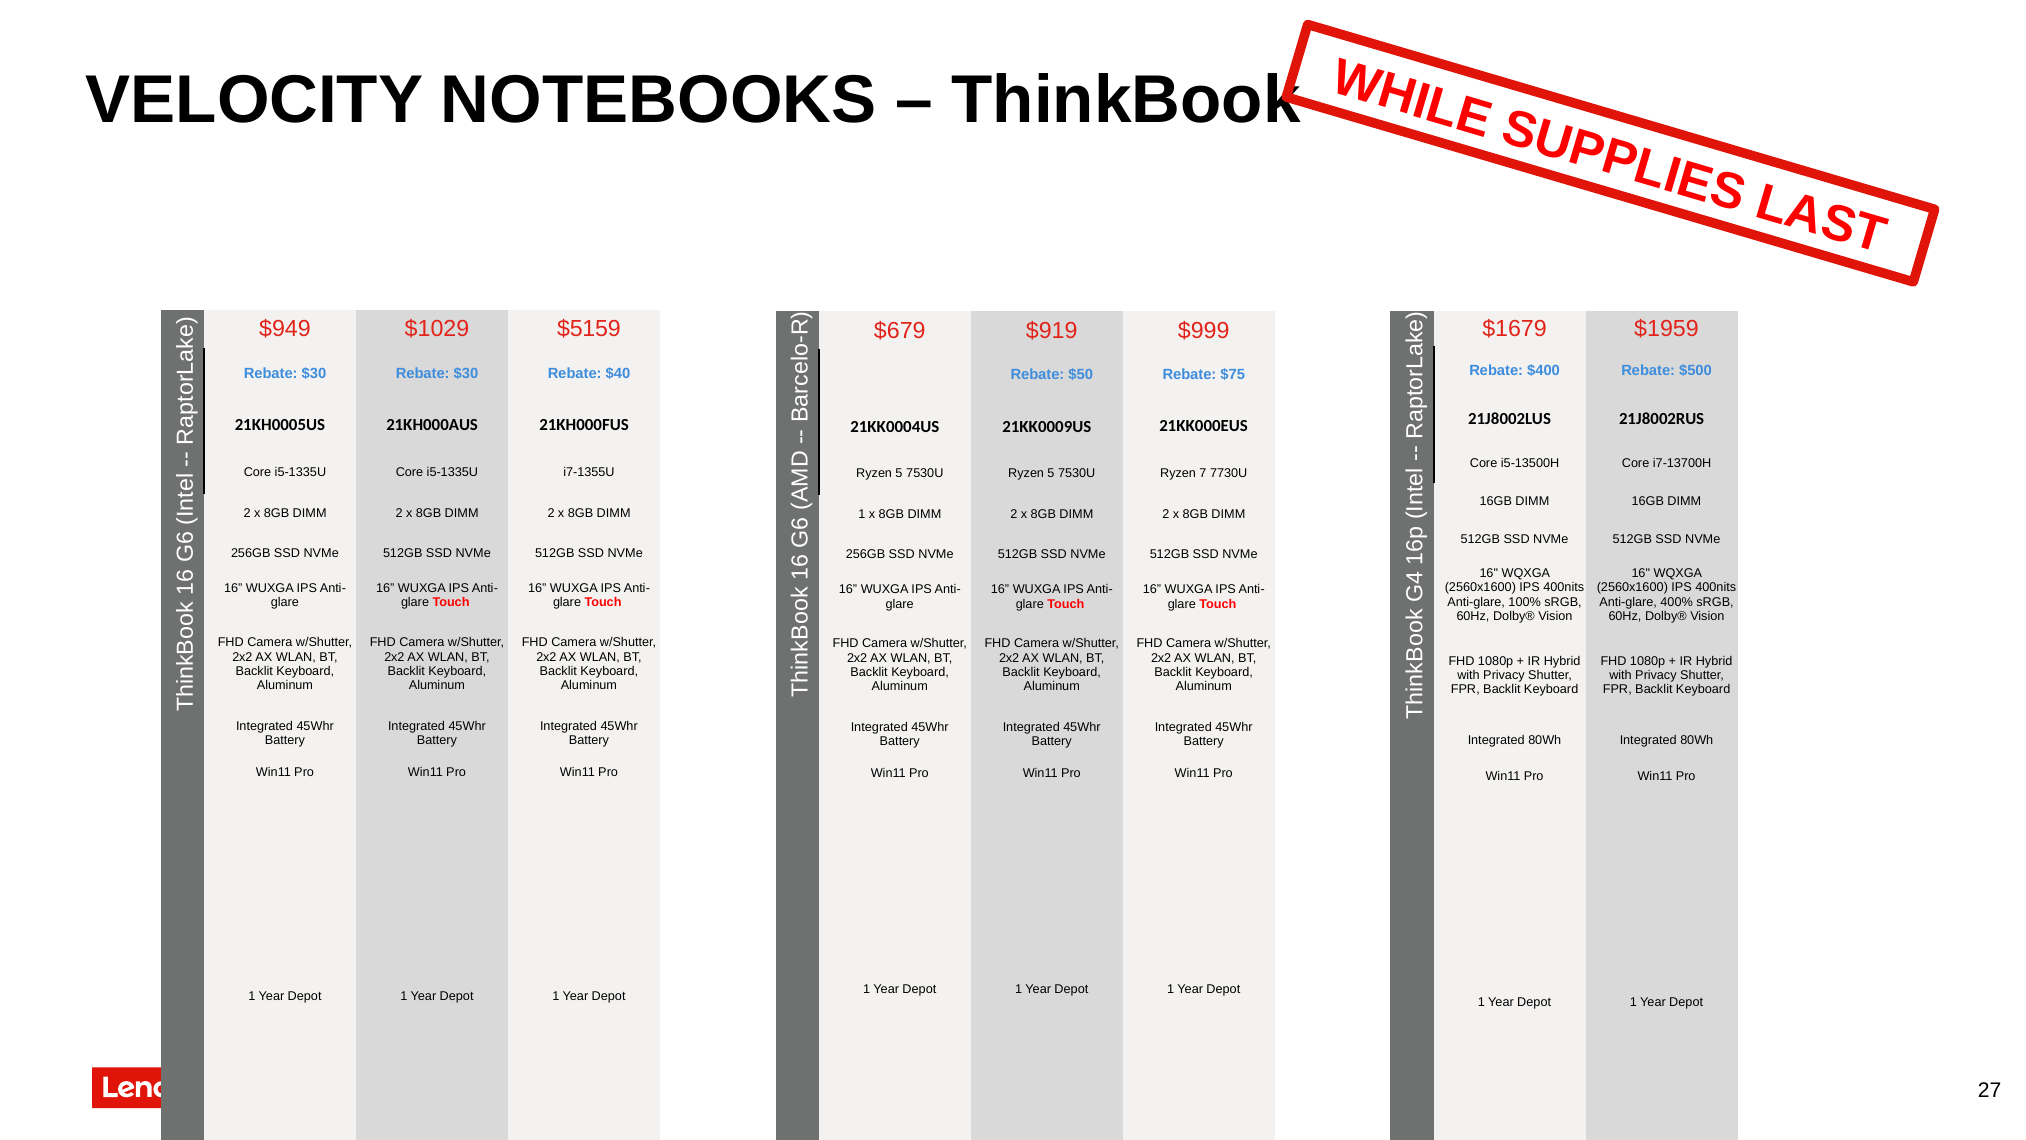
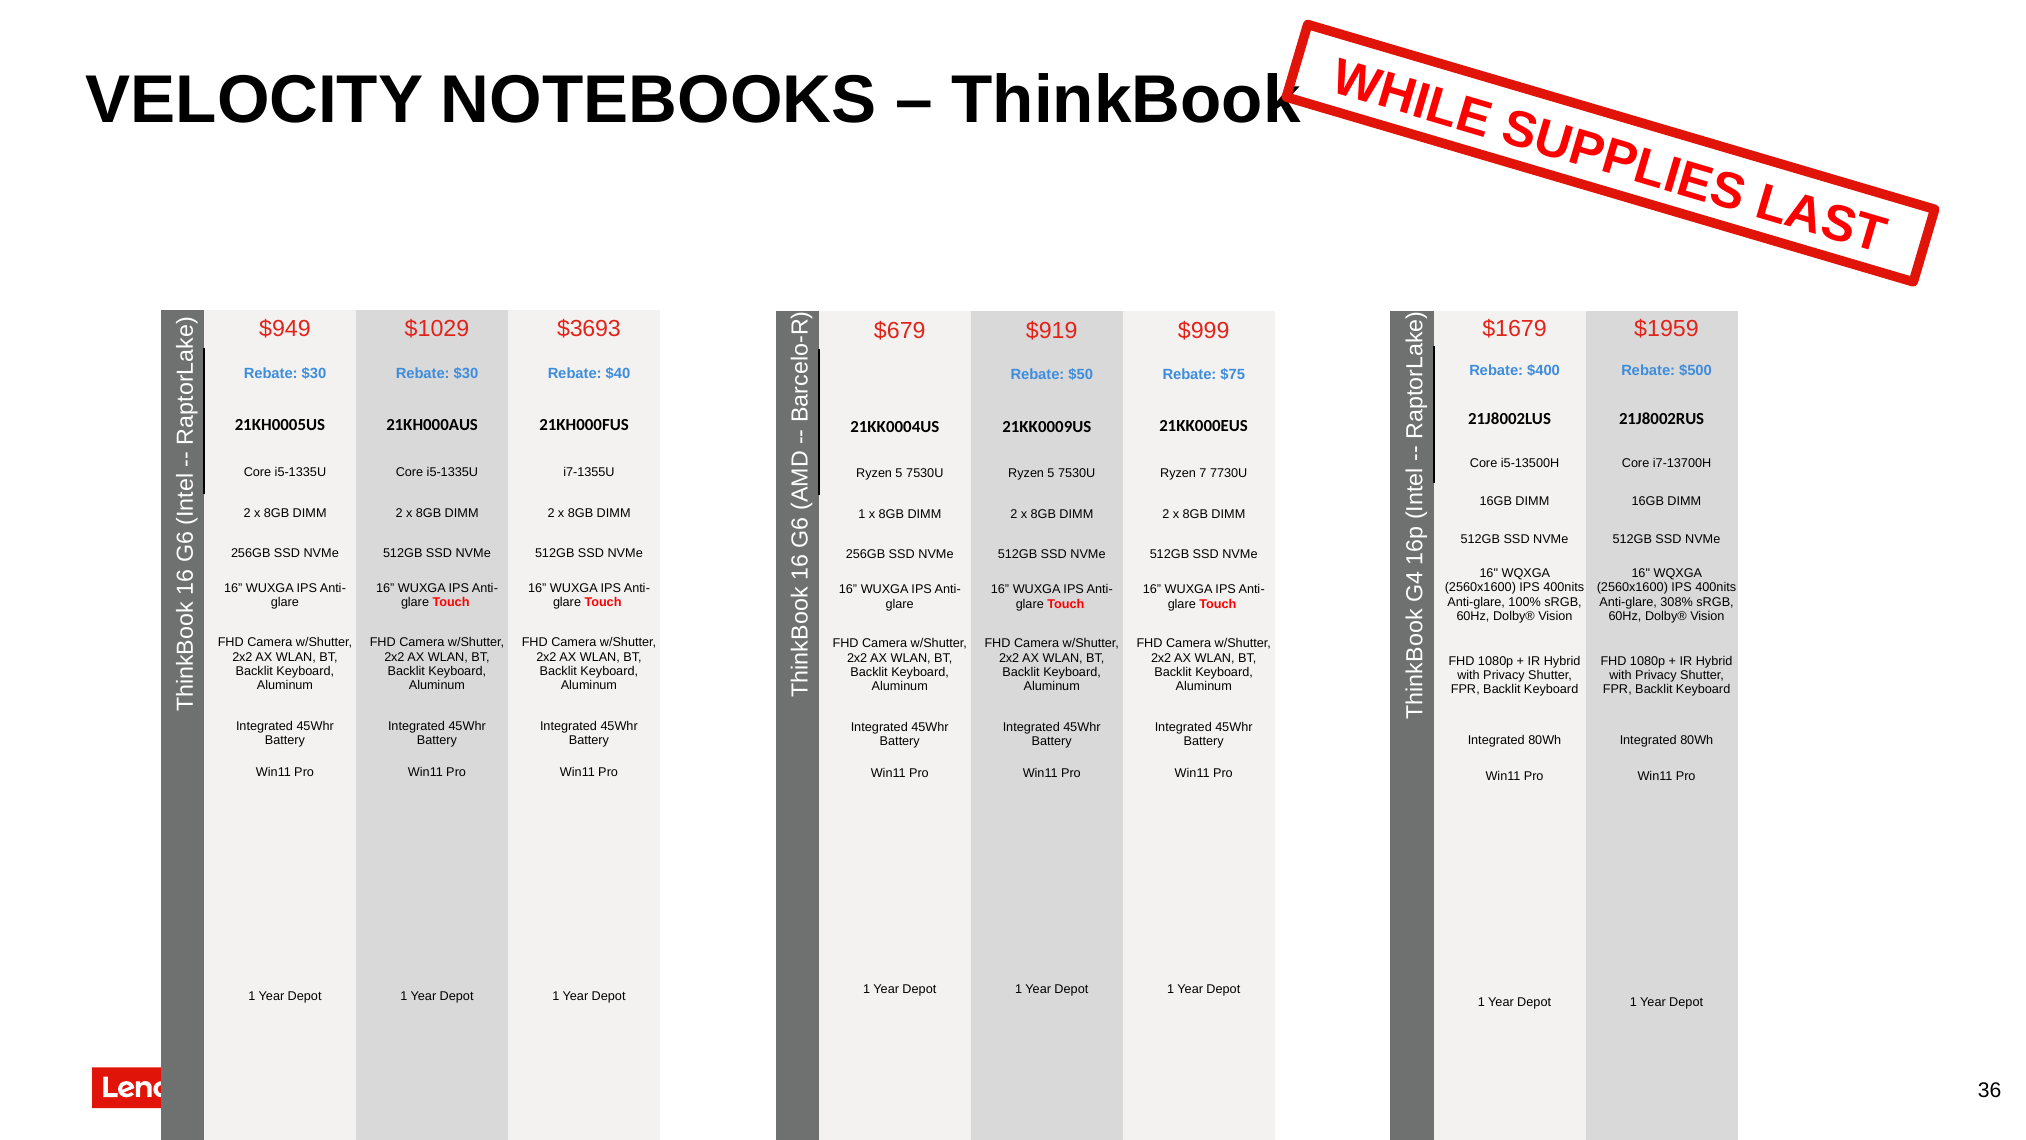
$5159: $5159 -> $3693 (589, 329)
400%: 400% -> 308% (1677, 602)
27: 27 -> 36 (1990, 1090)
